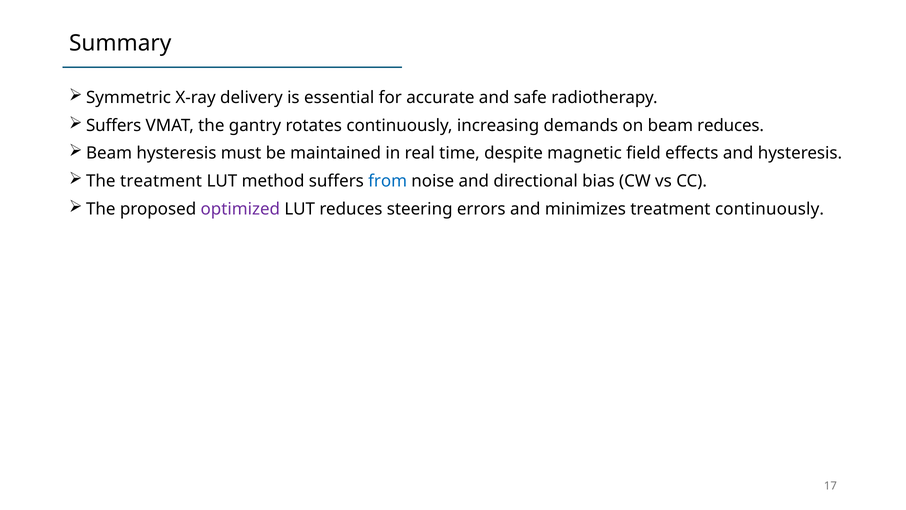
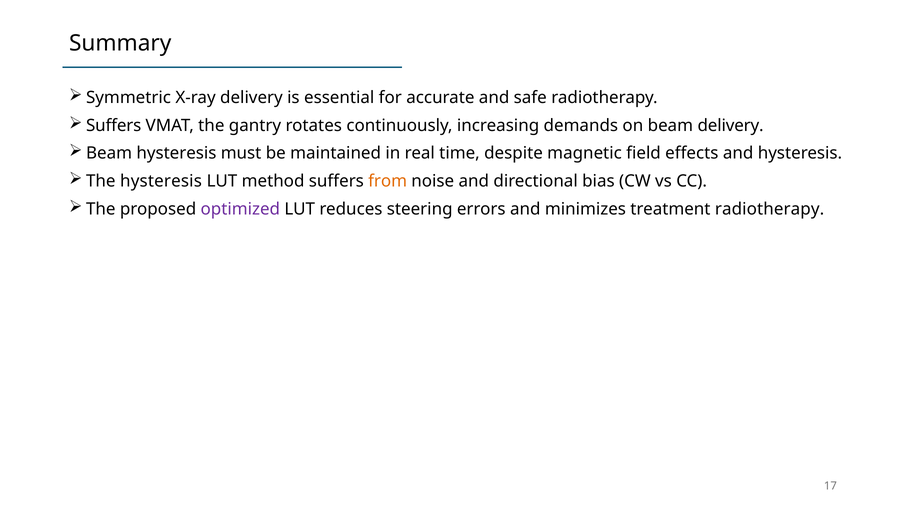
beam reduces: reduces -> delivery (731, 125)
The treatment: treatment -> hysteresis (161, 181)
from colour: blue -> orange (388, 181)
treatment continuously: continuously -> radiotherapy (770, 209)
